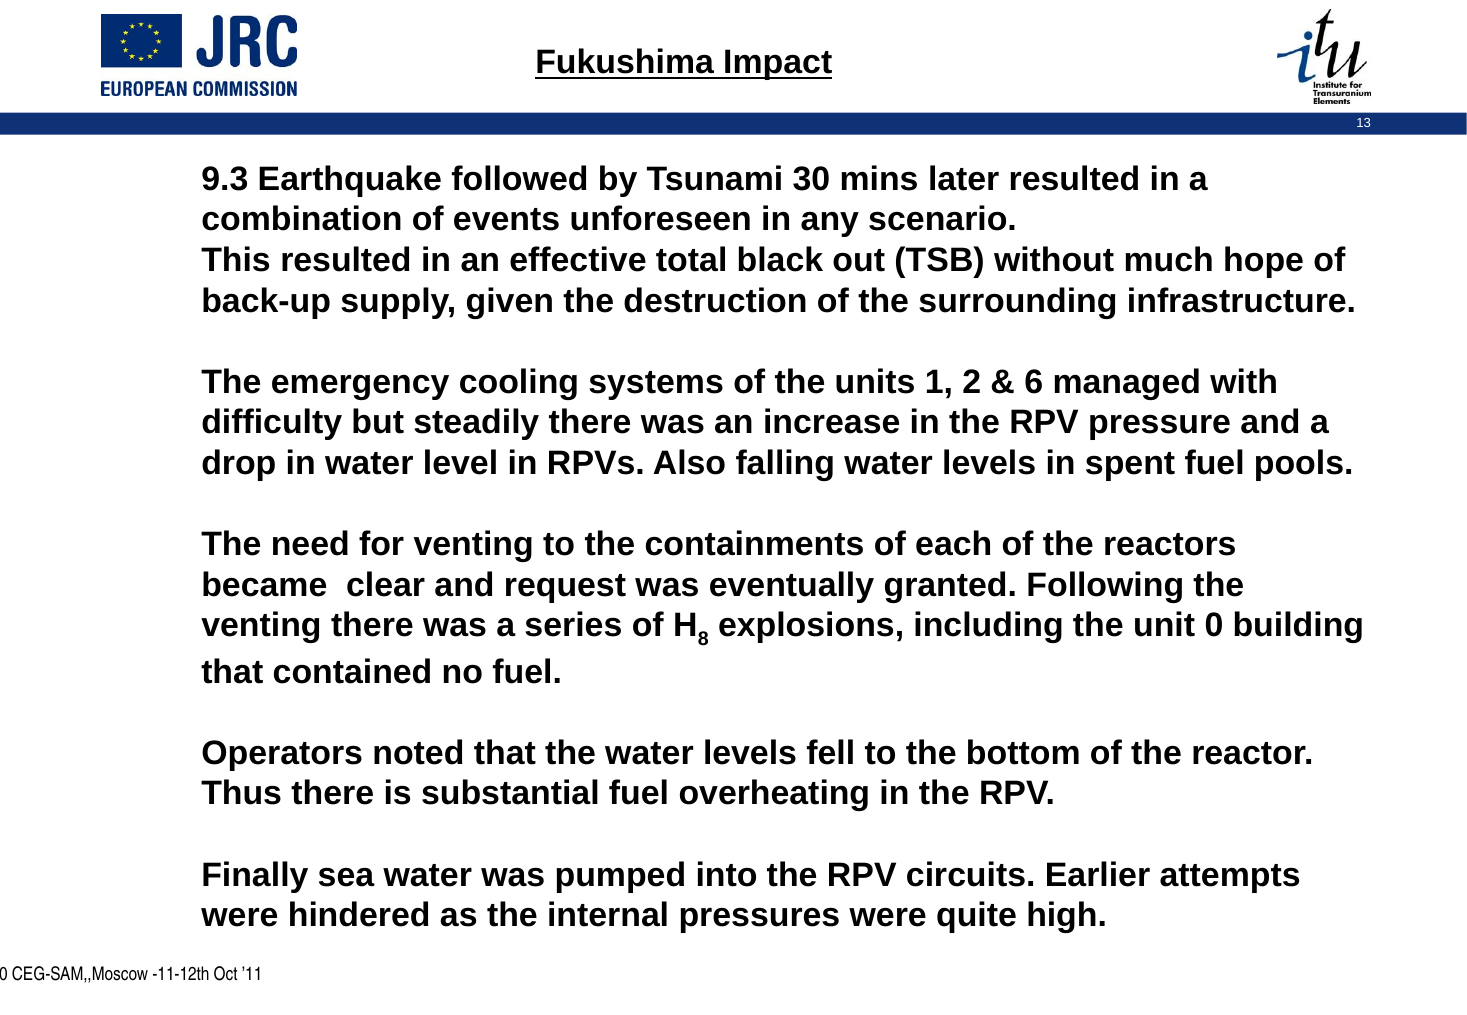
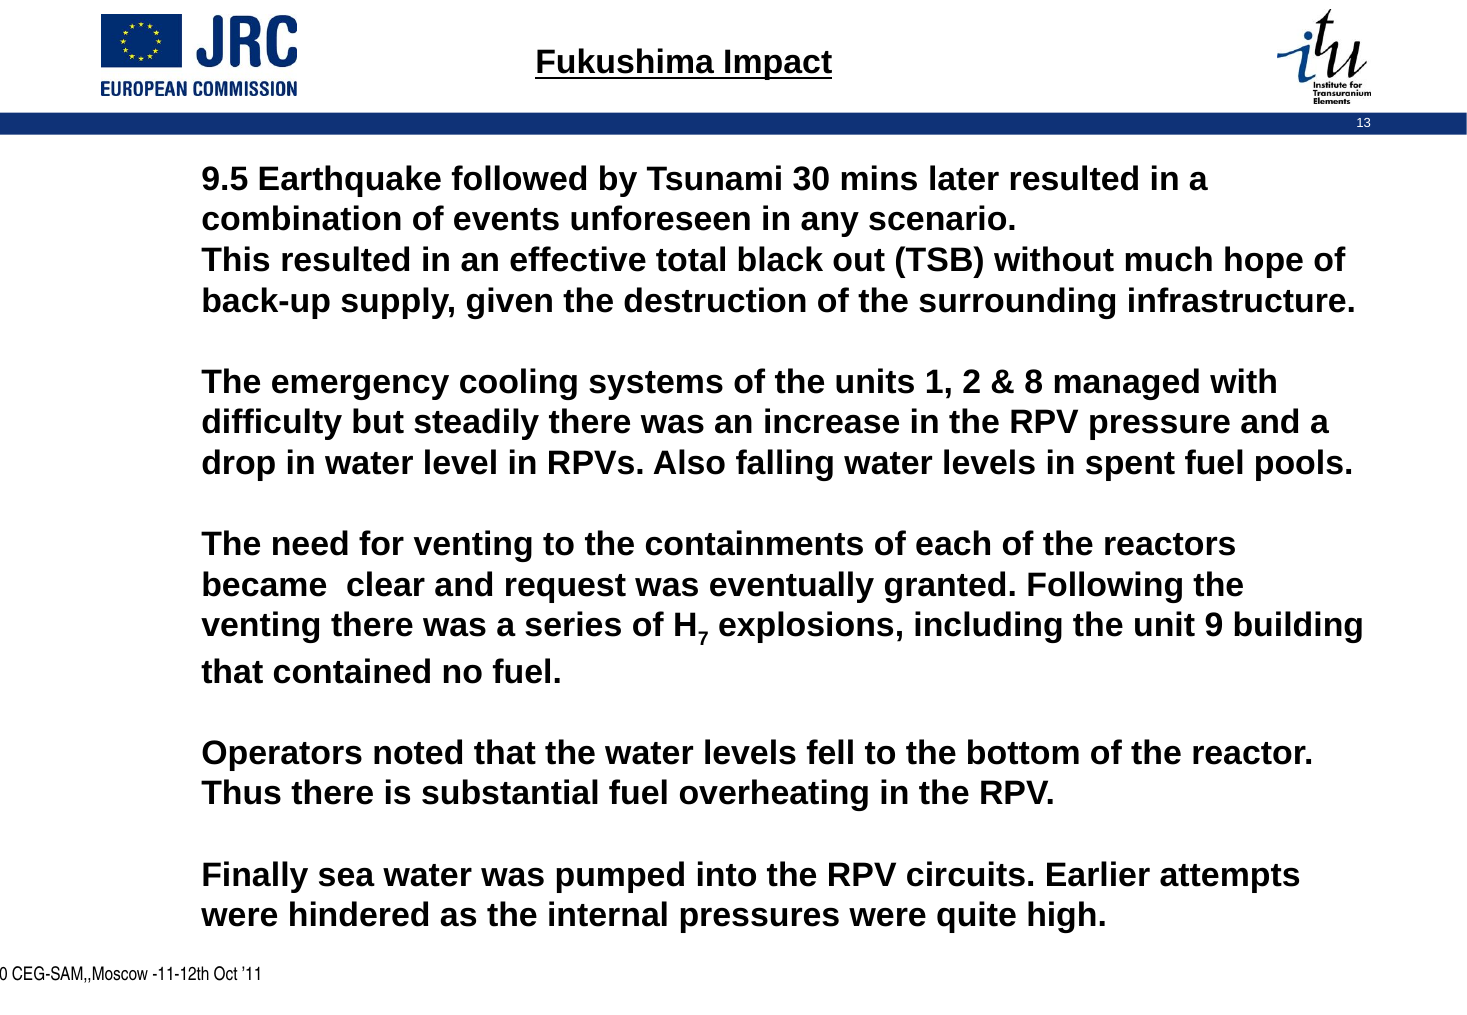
9.3: 9.3 -> 9.5 (225, 179)
6: 6 -> 8 (1034, 382)
8: 8 -> 7 (703, 639)
0: 0 -> 9 (1214, 626)
